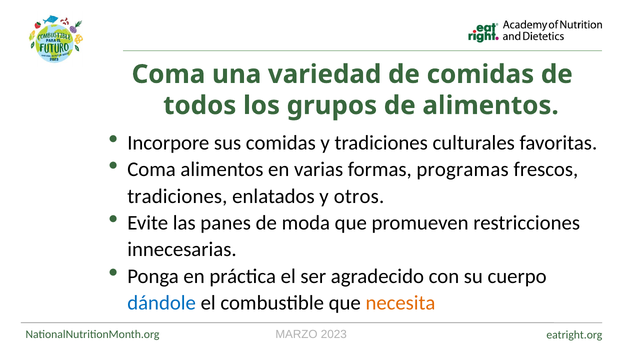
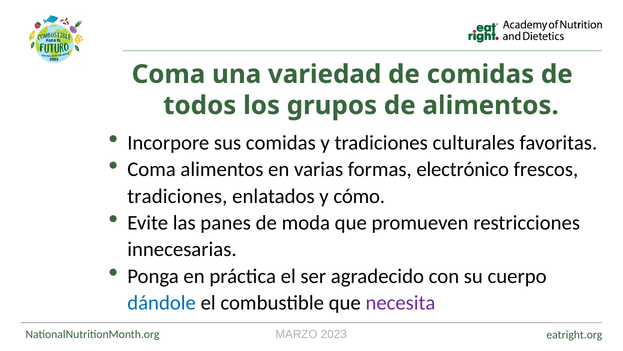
programas: programas -> electrónico (463, 169)
otros: otros -> cómo (359, 196)
necesita colour: orange -> purple (400, 302)
